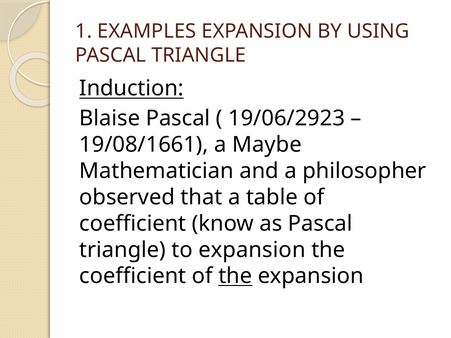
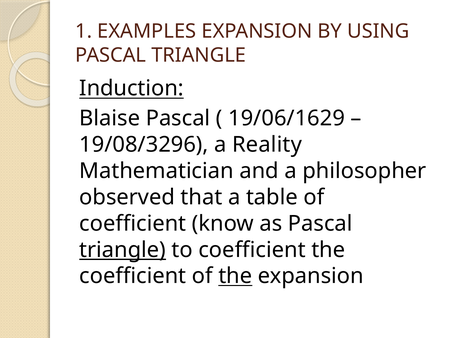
19/06/2923: 19/06/2923 -> 19/06/1629 (287, 118)
19/08/1661: 19/08/1661 -> 19/08/3296 (144, 145)
Maybe: Maybe -> Reality (267, 145)
triangle underline: none -> present (123, 250)
to expansion: expansion -> coefficient (252, 250)
